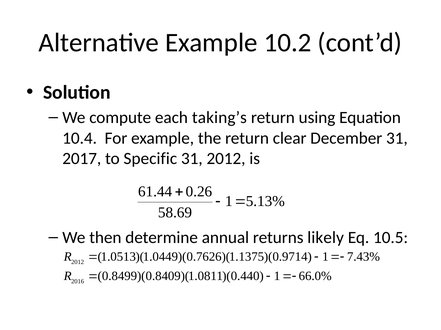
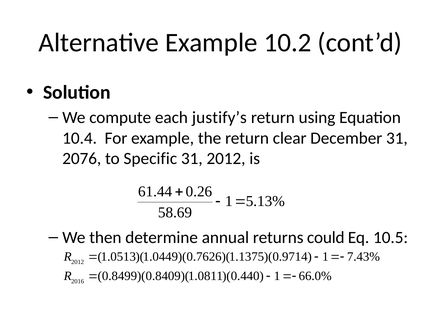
taking’s: taking’s -> justify’s (219, 118)
2017: 2017 -> 2076 (82, 159)
likely: likely -> could (326, 238)
